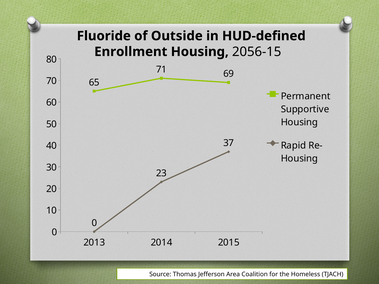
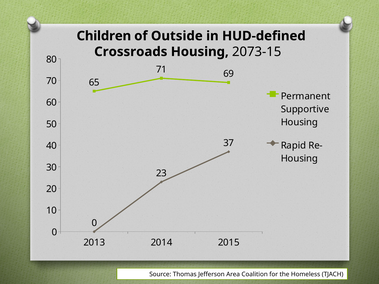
Fluoride: Fluoride -> Children (104, 36)
Enrollment: Enrollment -> Crossroads (131, 52)
2056-15: 2056-15 -> 2073-15 (257, 52)
